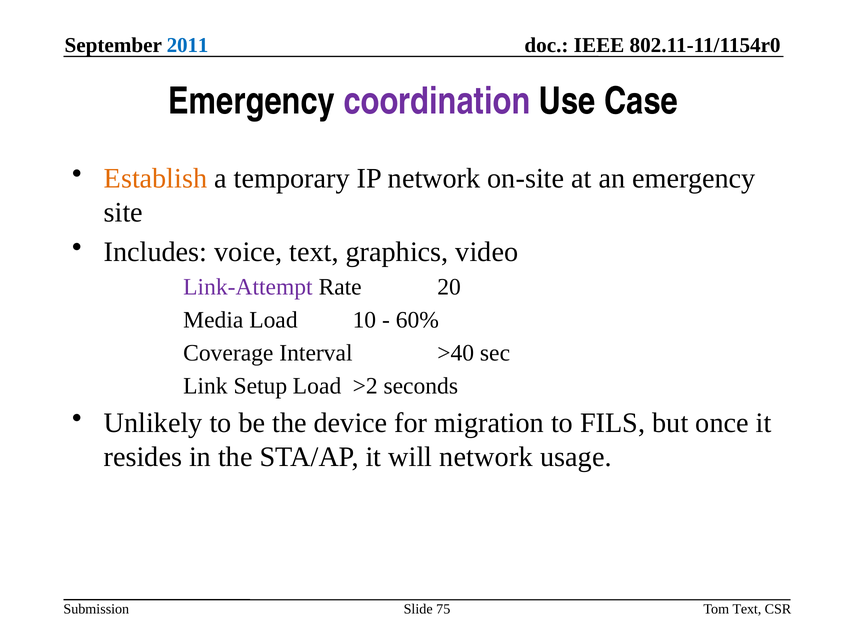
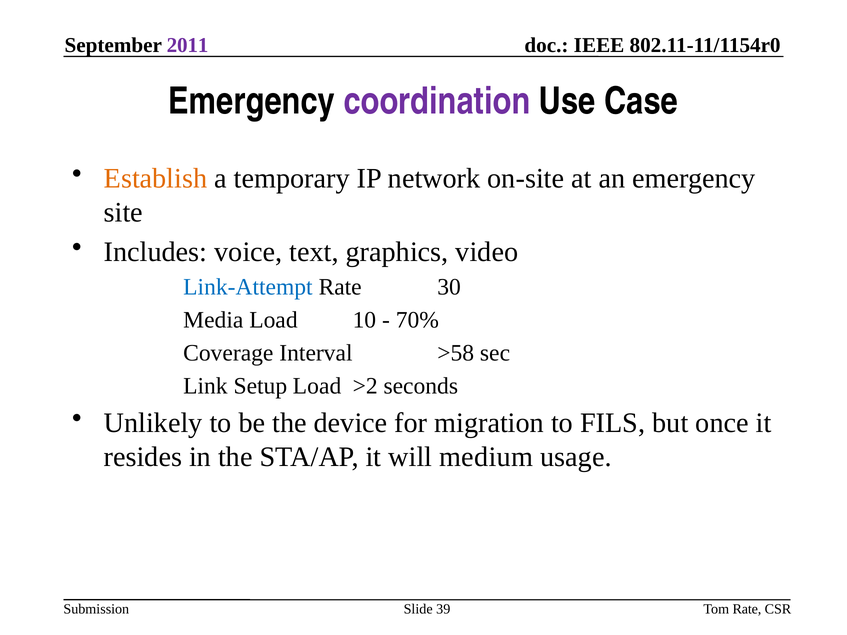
2011 colour: blue -> purple (188, 45)
Link-Attempt colour: purple -> blue (248, 287)
20: 20 -> 30 (449, 287)
60%: 60% -> 70% (417, 320)
>40: >40 -> >58 (456, 353)
will network: network -> medium (486, 457)
Tom Text: Text -> Rate (747, 609)
75: 75 -> 39 (443, 609)
